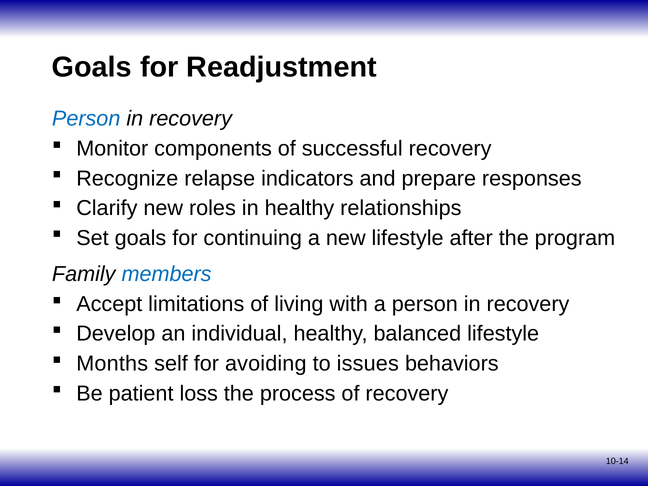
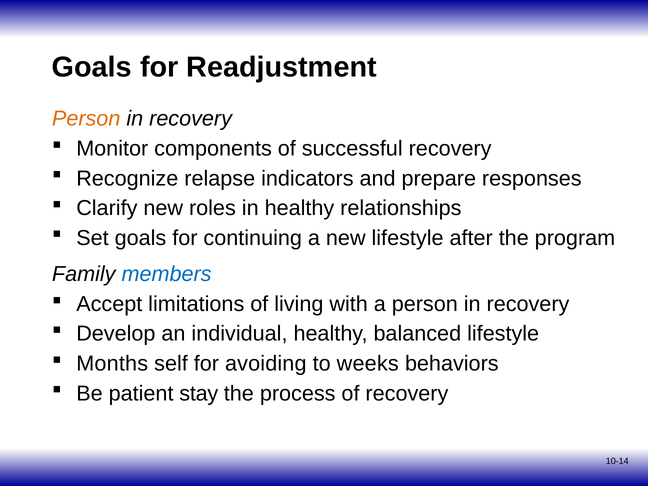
Person colour: blue -> orange (86, 119)
issues: issues -> weeks (368, 364)
loss: loss -> stay (199, 393)
